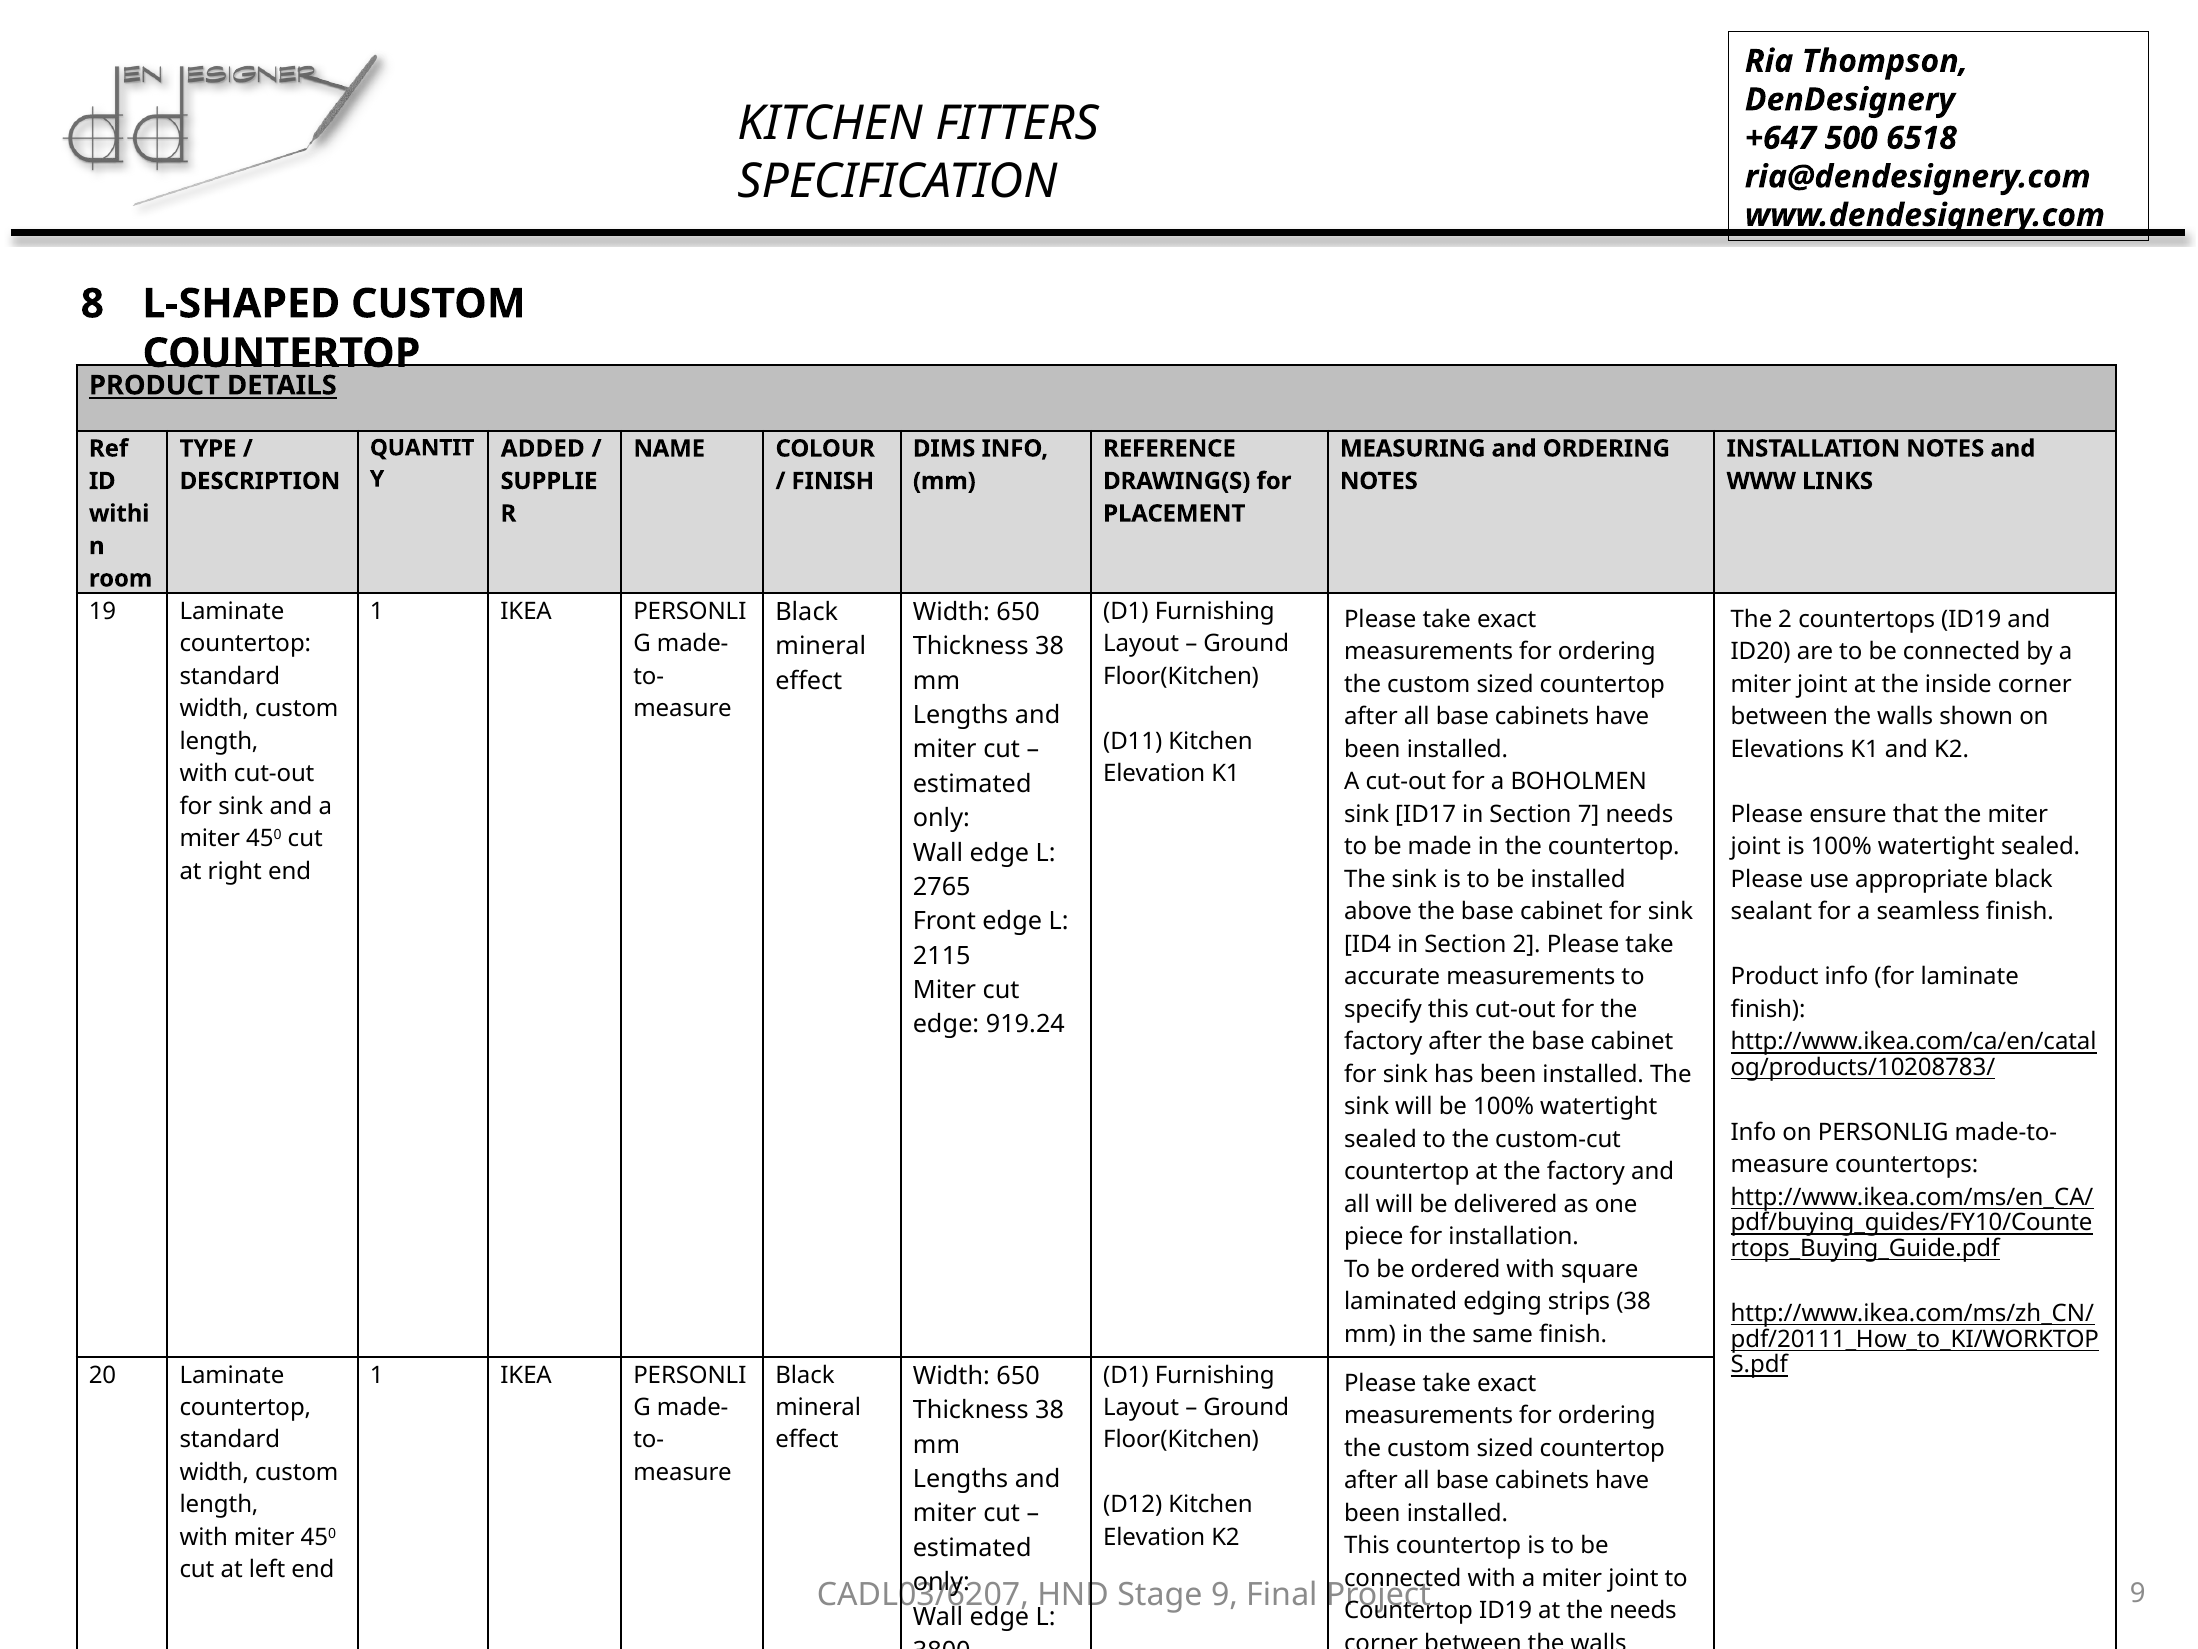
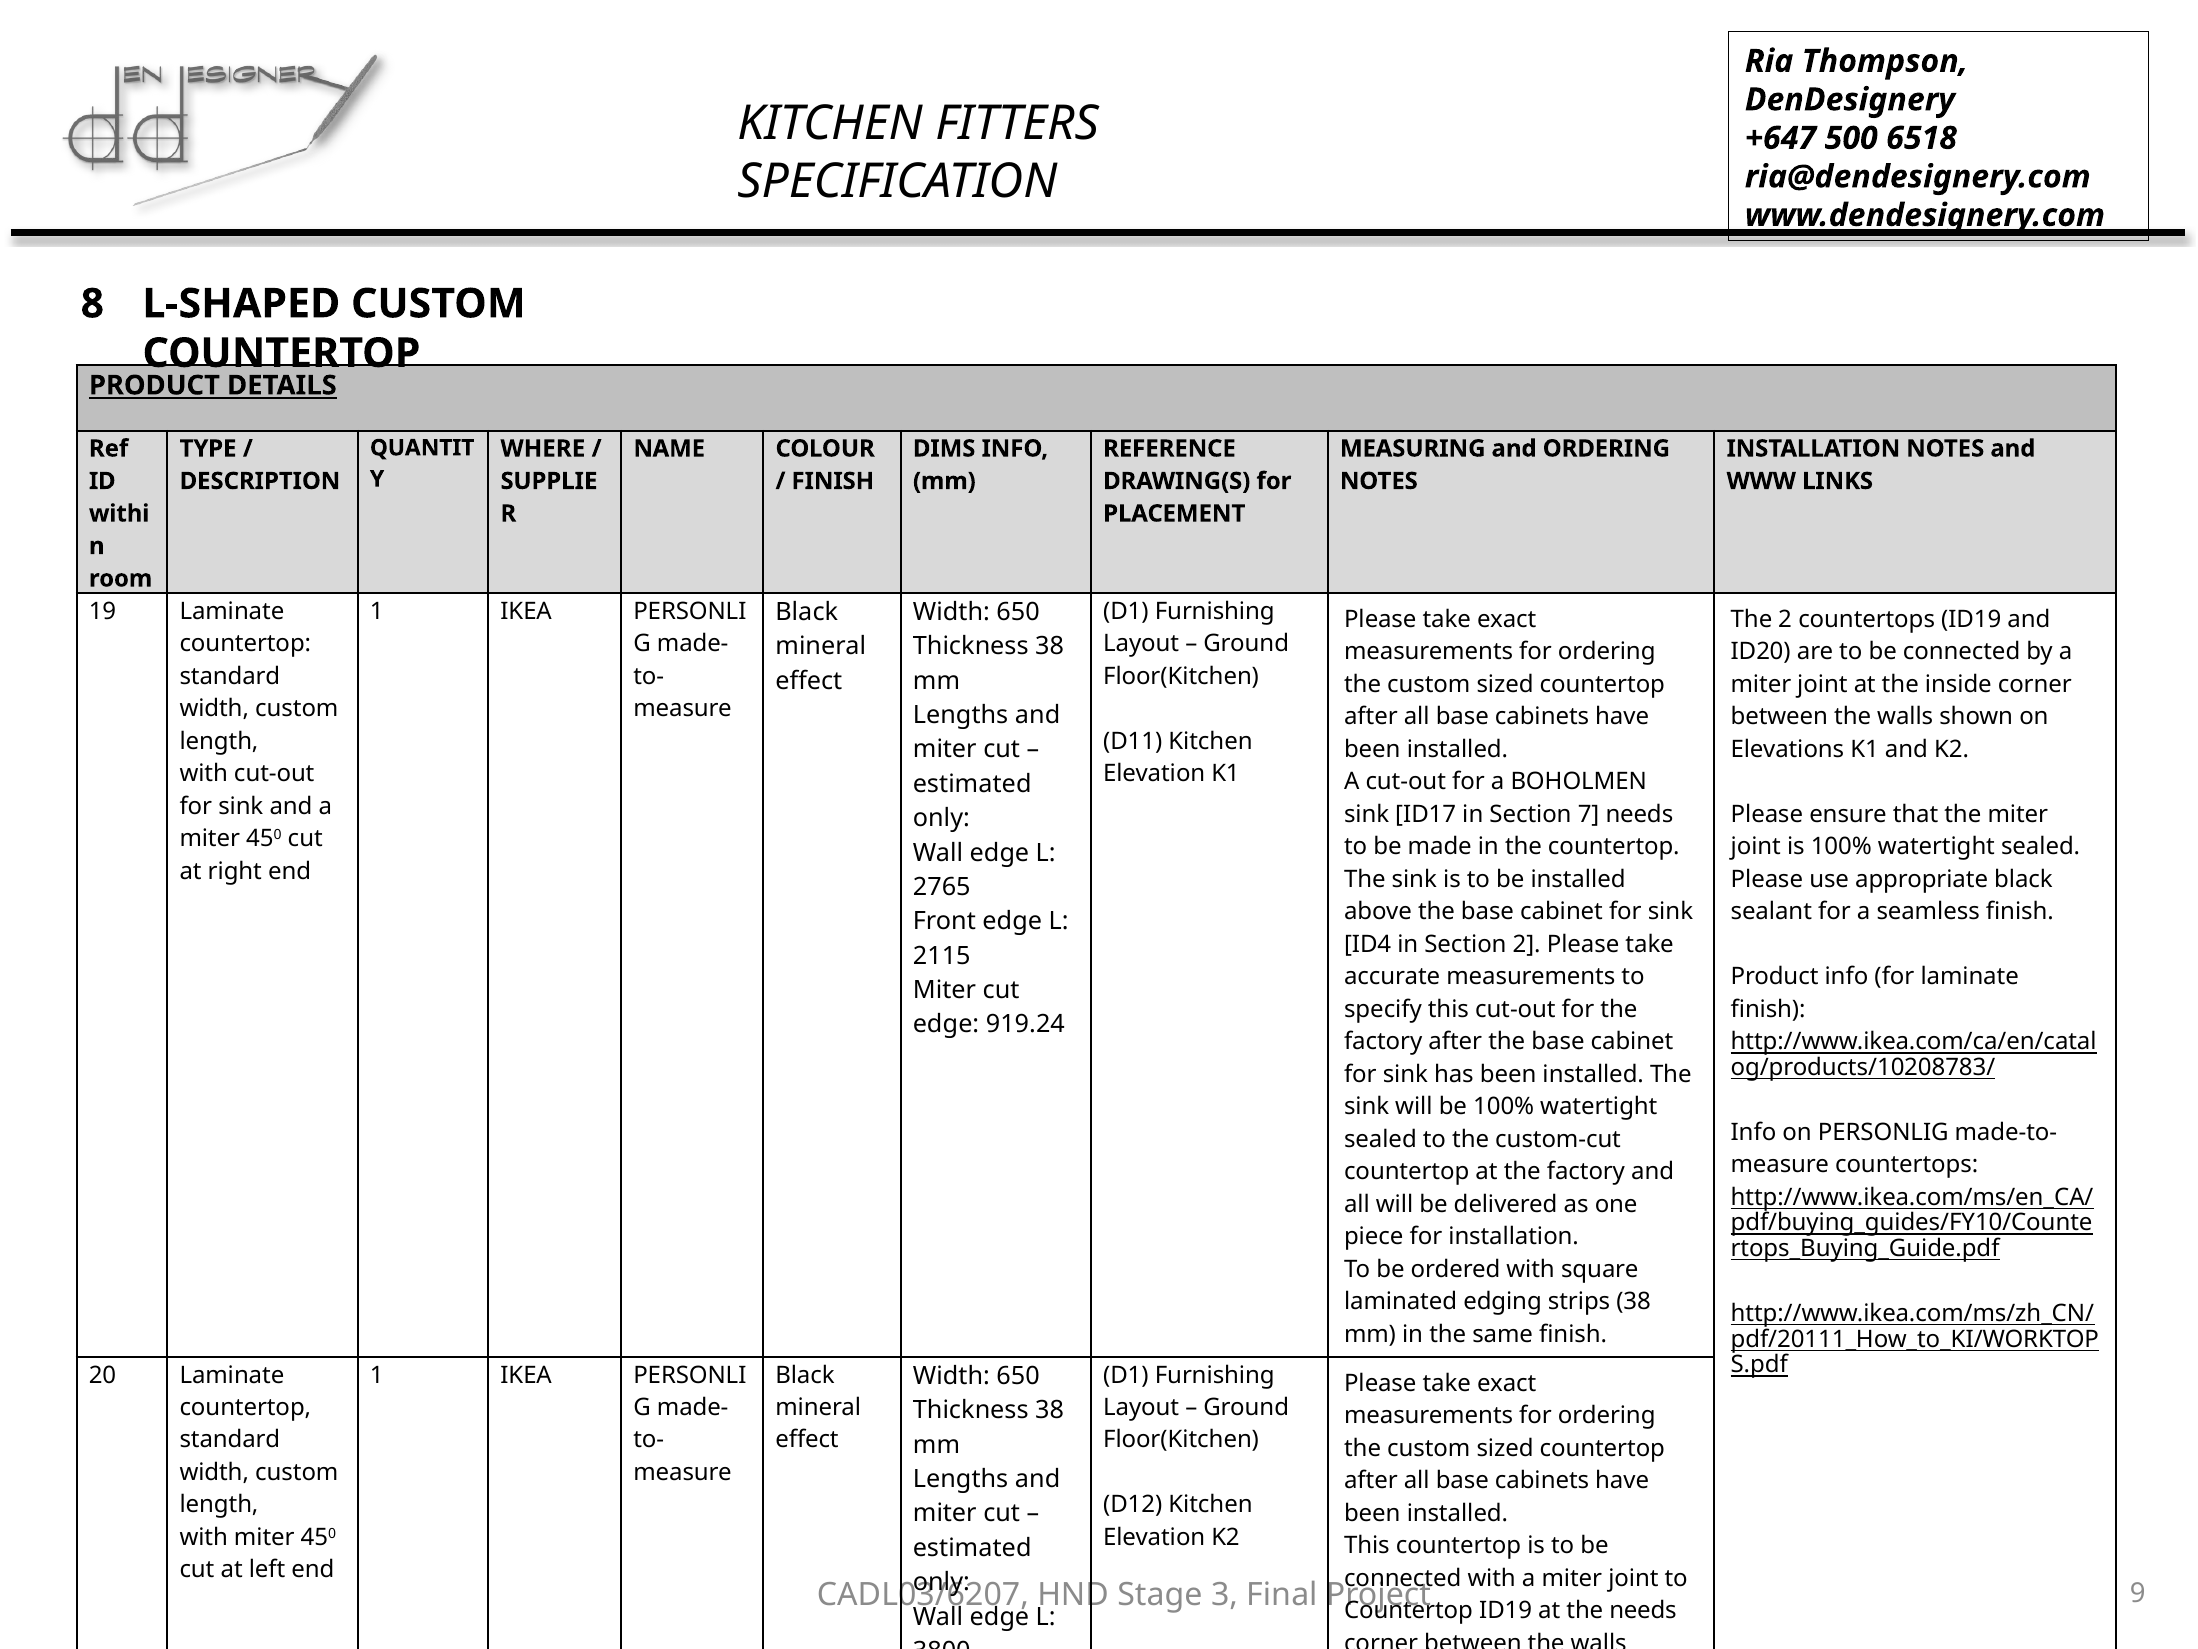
ADDED: ADDED -> WHERE (543, 448)
Stage 9: 9 -> 3 (1225, 1595)
